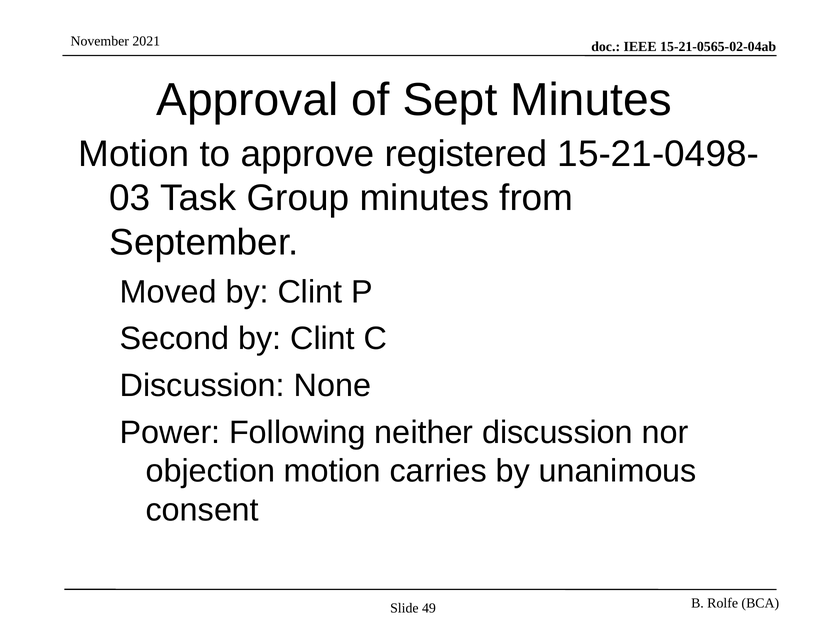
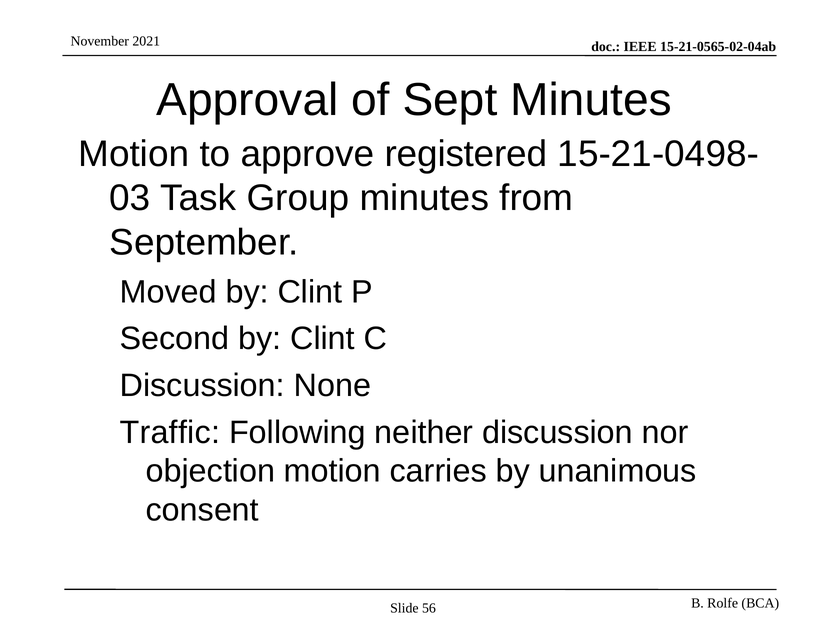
Power: Power -> Traffic (170, 432)
49: 49 -> 56 (429, 608)
